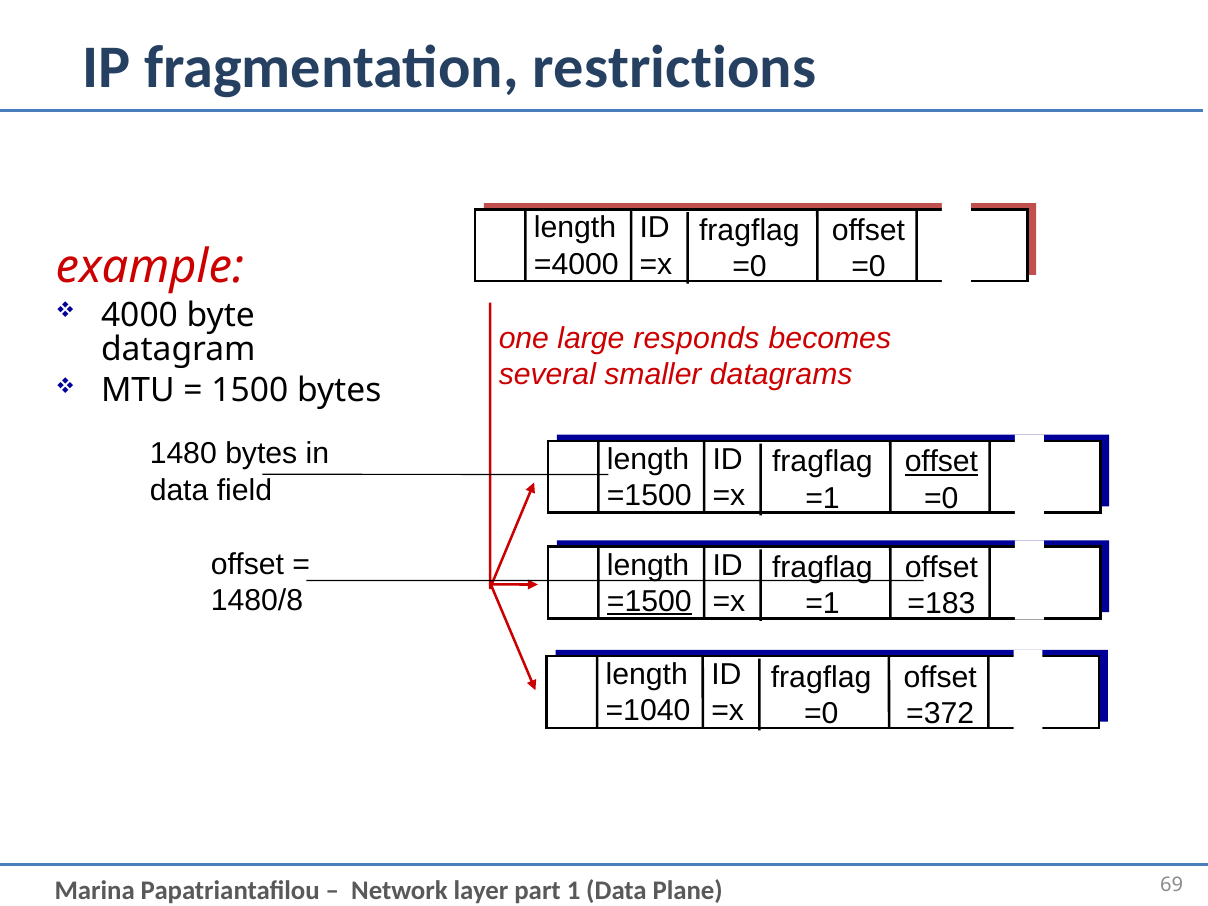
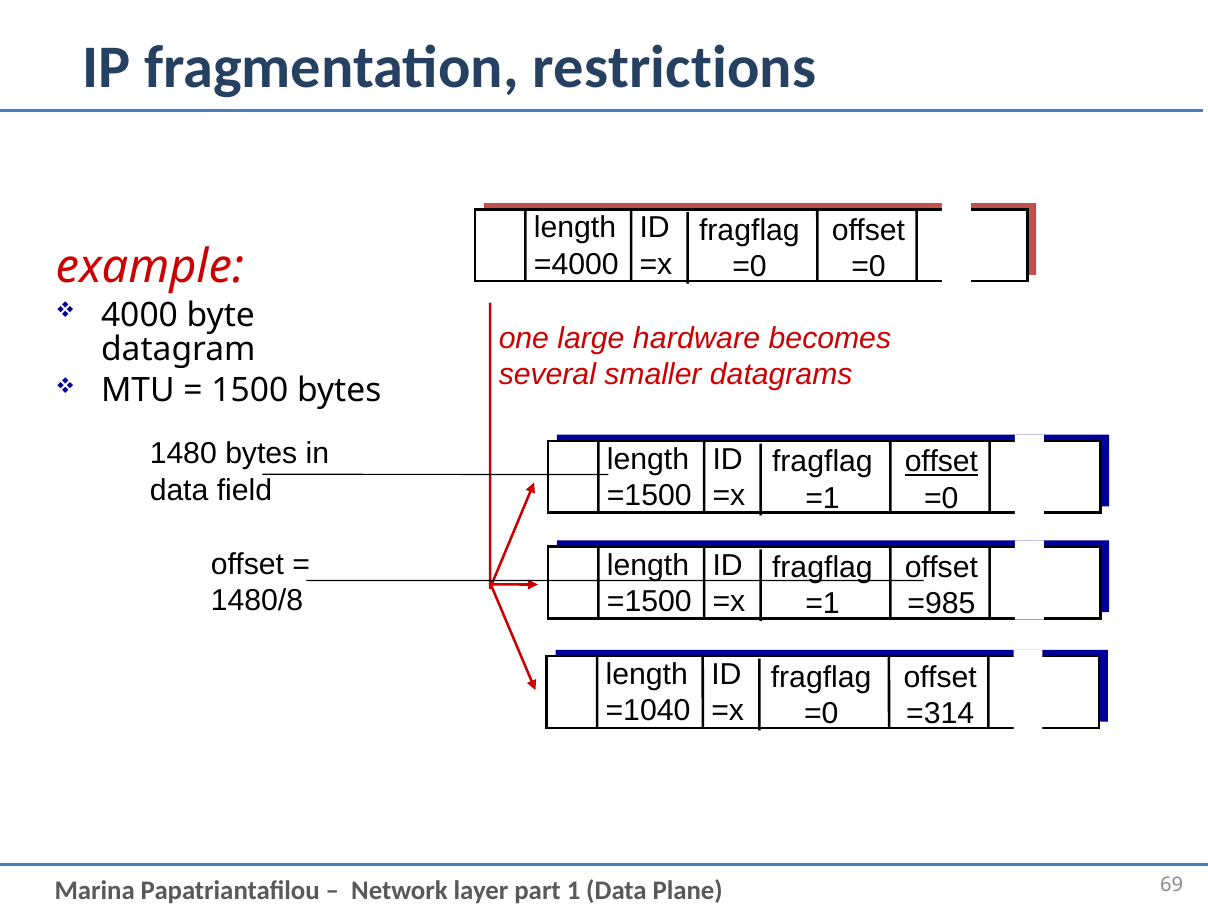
responds: responds -> hardware (696, 339)
=1500 underline: present -> none (649, 601)
=183: =183 -> =985 (941, 604)
=372: =372 -> =314 (940, 713)
